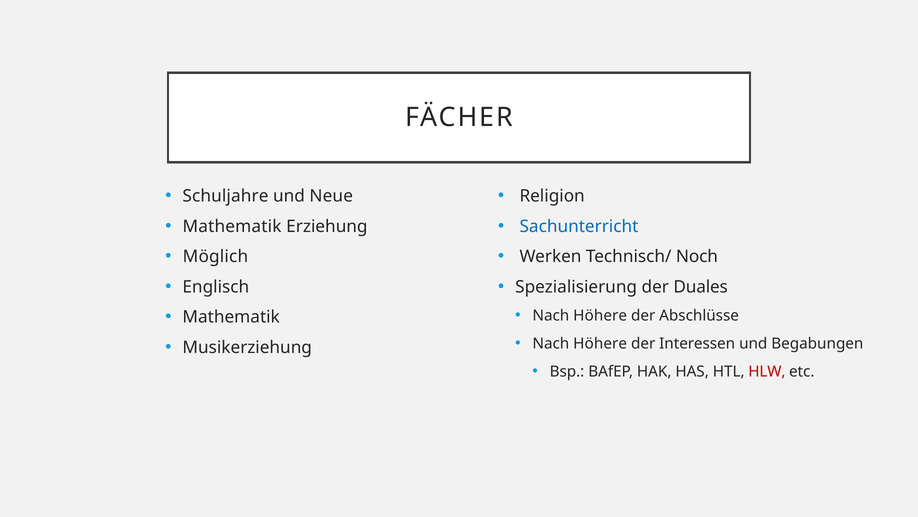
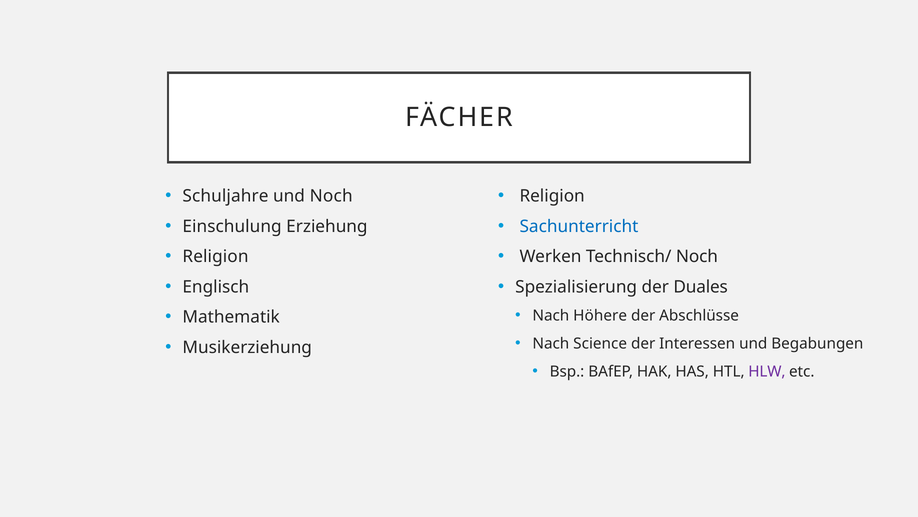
und Neue: Neue -> Noch (331, 196)
Mathematik: Mathematik -> Einschulung (232, 226)
Möglich: Möglich -> Religion (215, 256)
Höhere: Höhere -> Science (600, 343)
HLW colour: red -> purple (767, 371)
